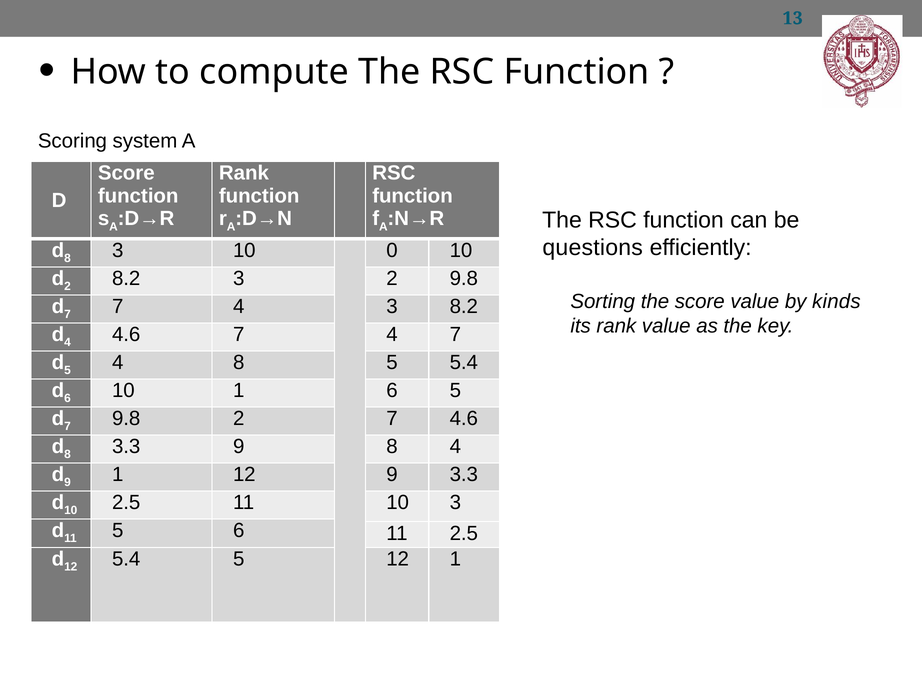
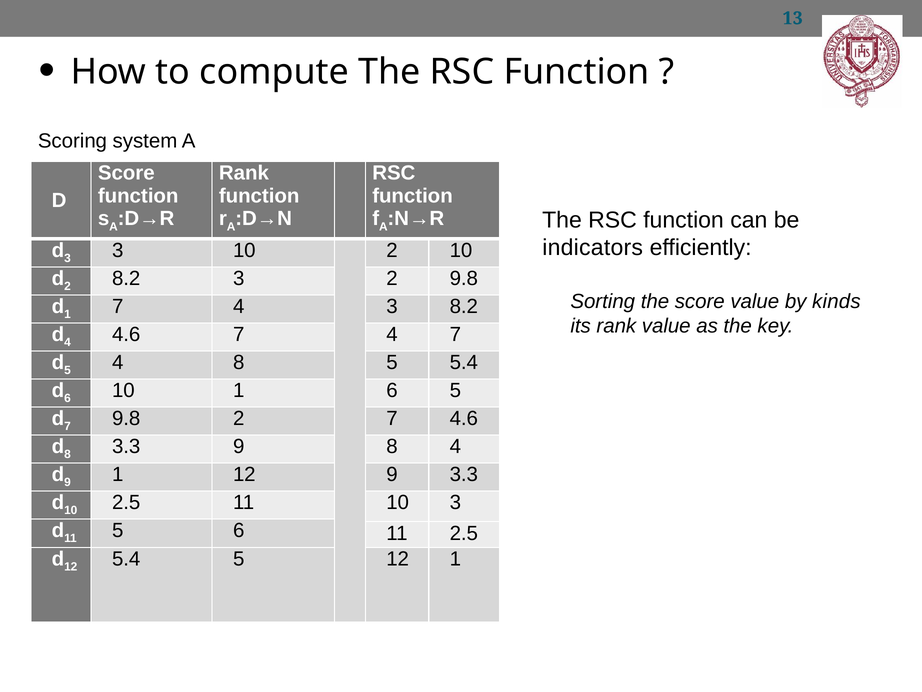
questions: questions -> indicators (593, 247)
8: 8 -> 3 (67, 258)
10 0: 0 -> 2 (392, 250)
7: 7 -> 1 (67, 314)
